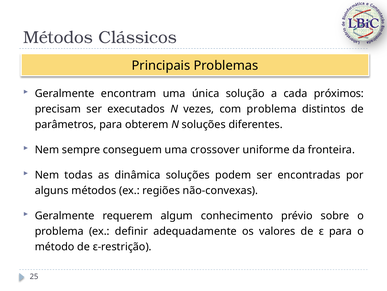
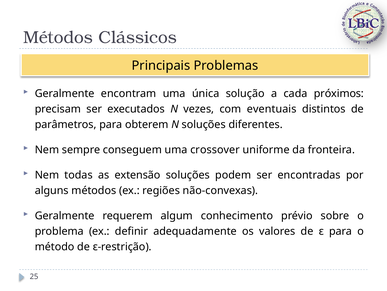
com problema: problema -> eventuais (272, 109)
dinâmica: dinâmica -> extensão (138, 175)
